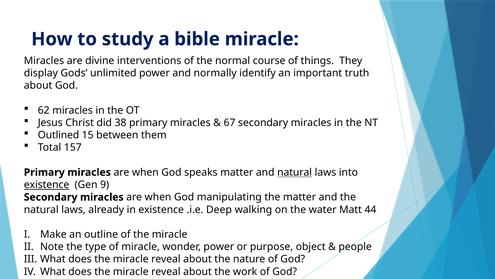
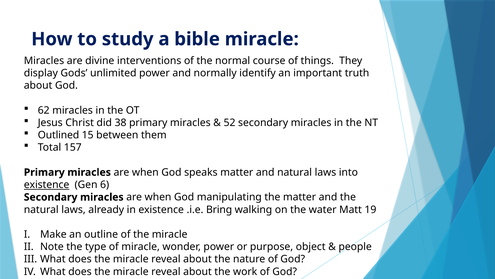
67: 67 -> 52 (229, 123)
natural underline: present -> none (295, 172)
9: 9 -> 6 (105, 184)
Deep: Deep -> Bring (219, 209)
44: 44 -> 19 (370, 209)
